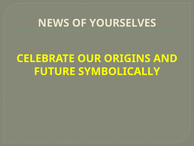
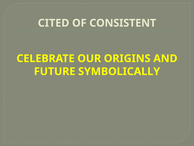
NEWS: NEWS -> CITED (54, 23)
YOURSELVES: YOURSELVES -> CONSISTENT (123, 23)
